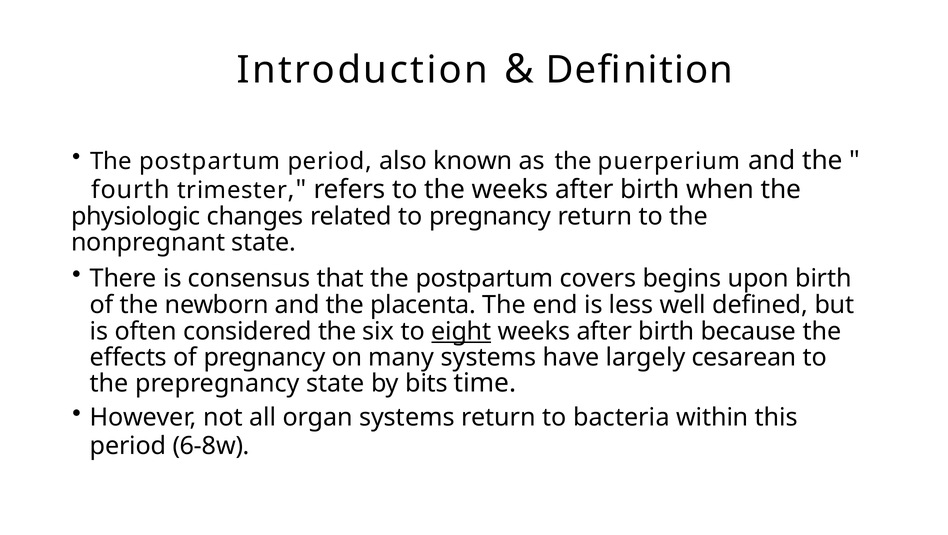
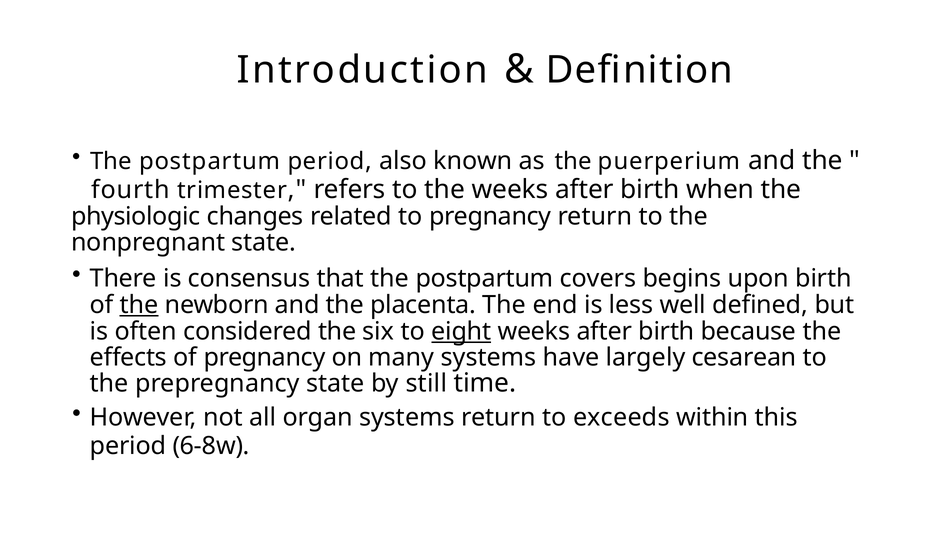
the underline: none -> present (139, 305)
bits: bits -> still (426, 384)
bacteria: bacteria -> exceeds (621, 417)
